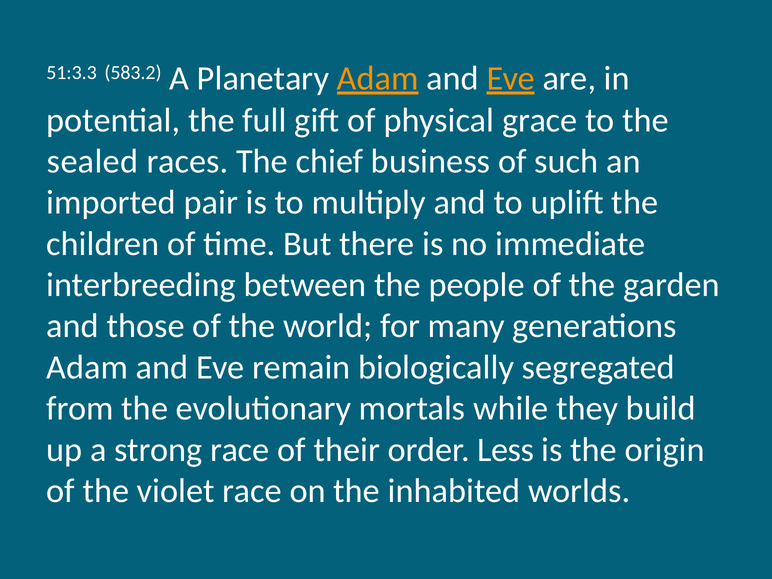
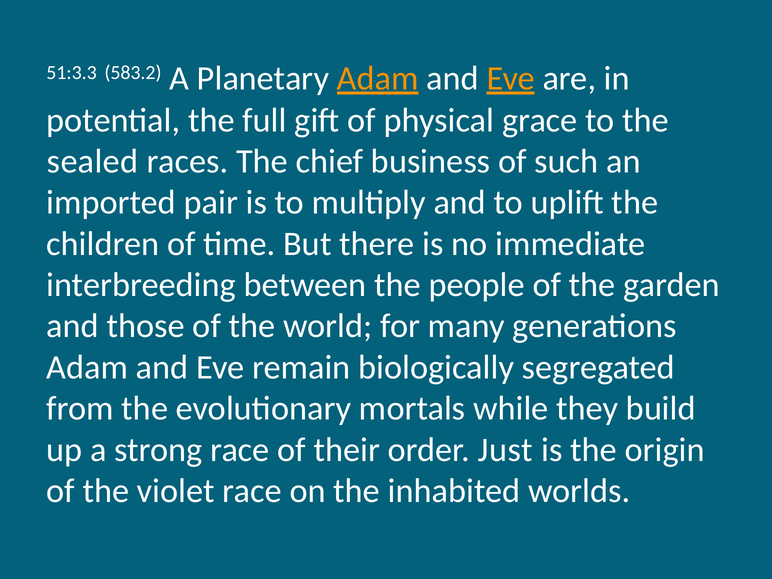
Less: Less -> Just (505, 450)
